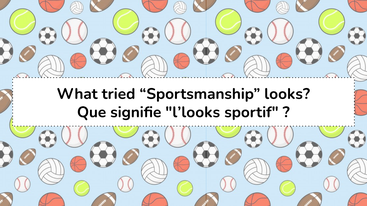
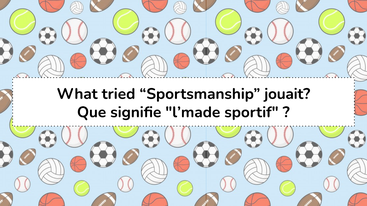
looks: looks -> jouait (287, 94)
l’looks: l’looks -> l’made (193, 112)
